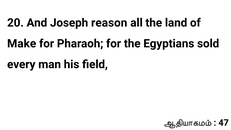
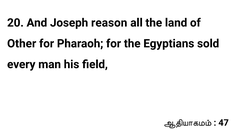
Make: Make -> Other (22, 44)
